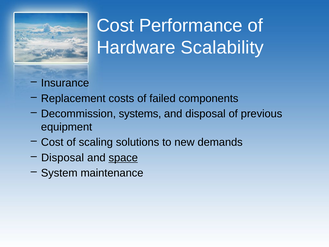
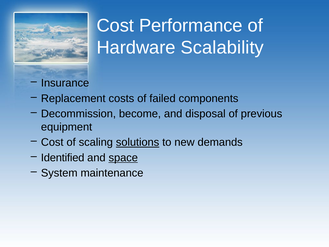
systems: systems -> become (140, 114)
solutions underline: none -> present (138, 142)
Disposal: Disposal -> Identified (63, 158)
